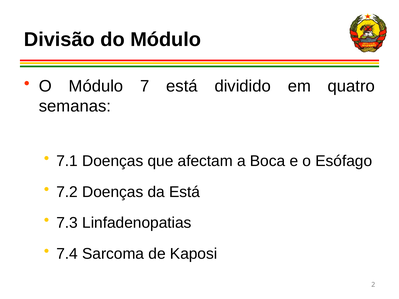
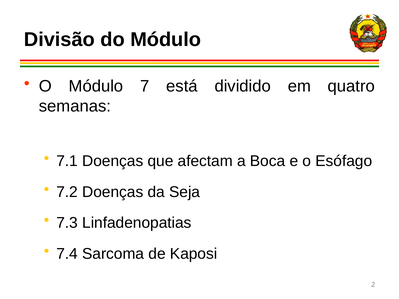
da Está: Está -> Seja (185, 192)
